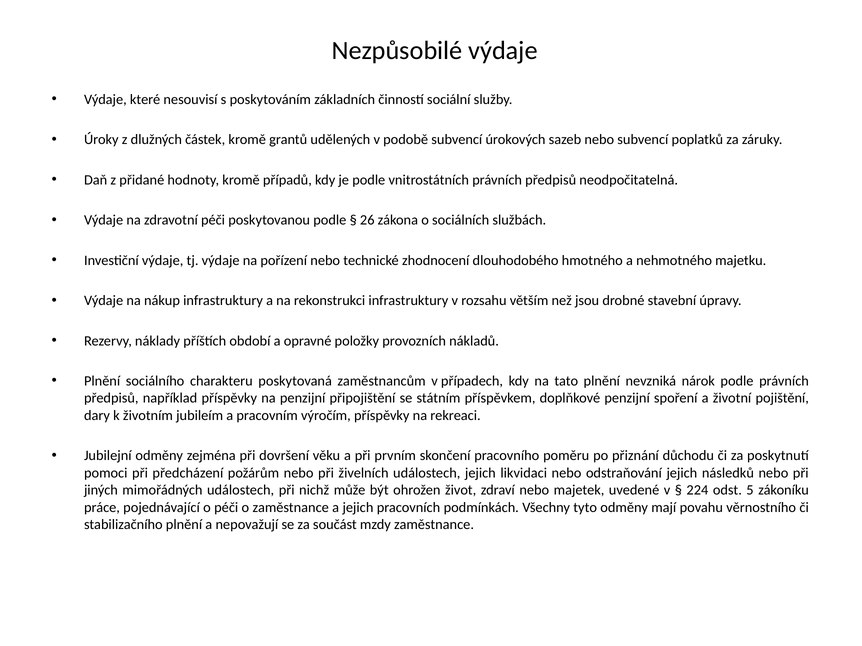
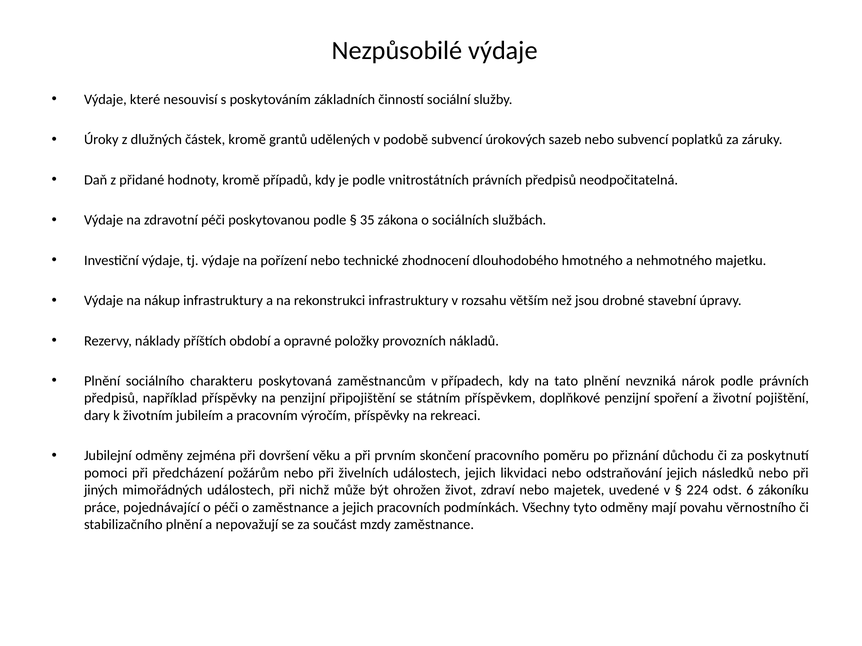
26: 26 -> 35 (367, 220)
5: 5 -> 6 (750, 491)
